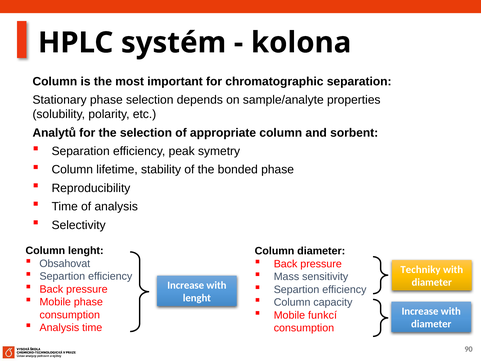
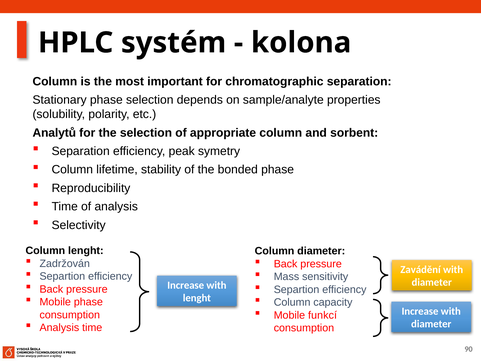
Obsahovat: Obsahovat -> Zadržován (65, 263)
Techniky: Techniky -> Zavádění (421, 269)
